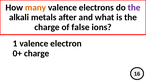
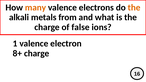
the colour: purple -> orange (134, 7)
after: after -> from (68, 17)
0+: 0+ -> 8+ (17, 53)
